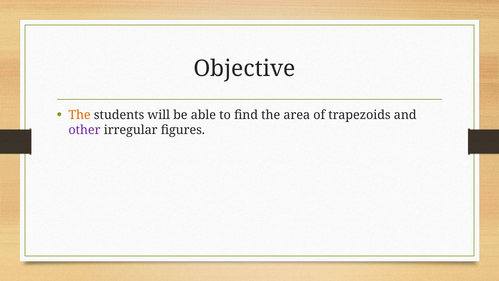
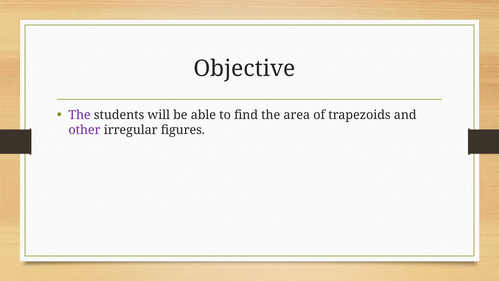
The colour: orange -> purple (80, 115)
